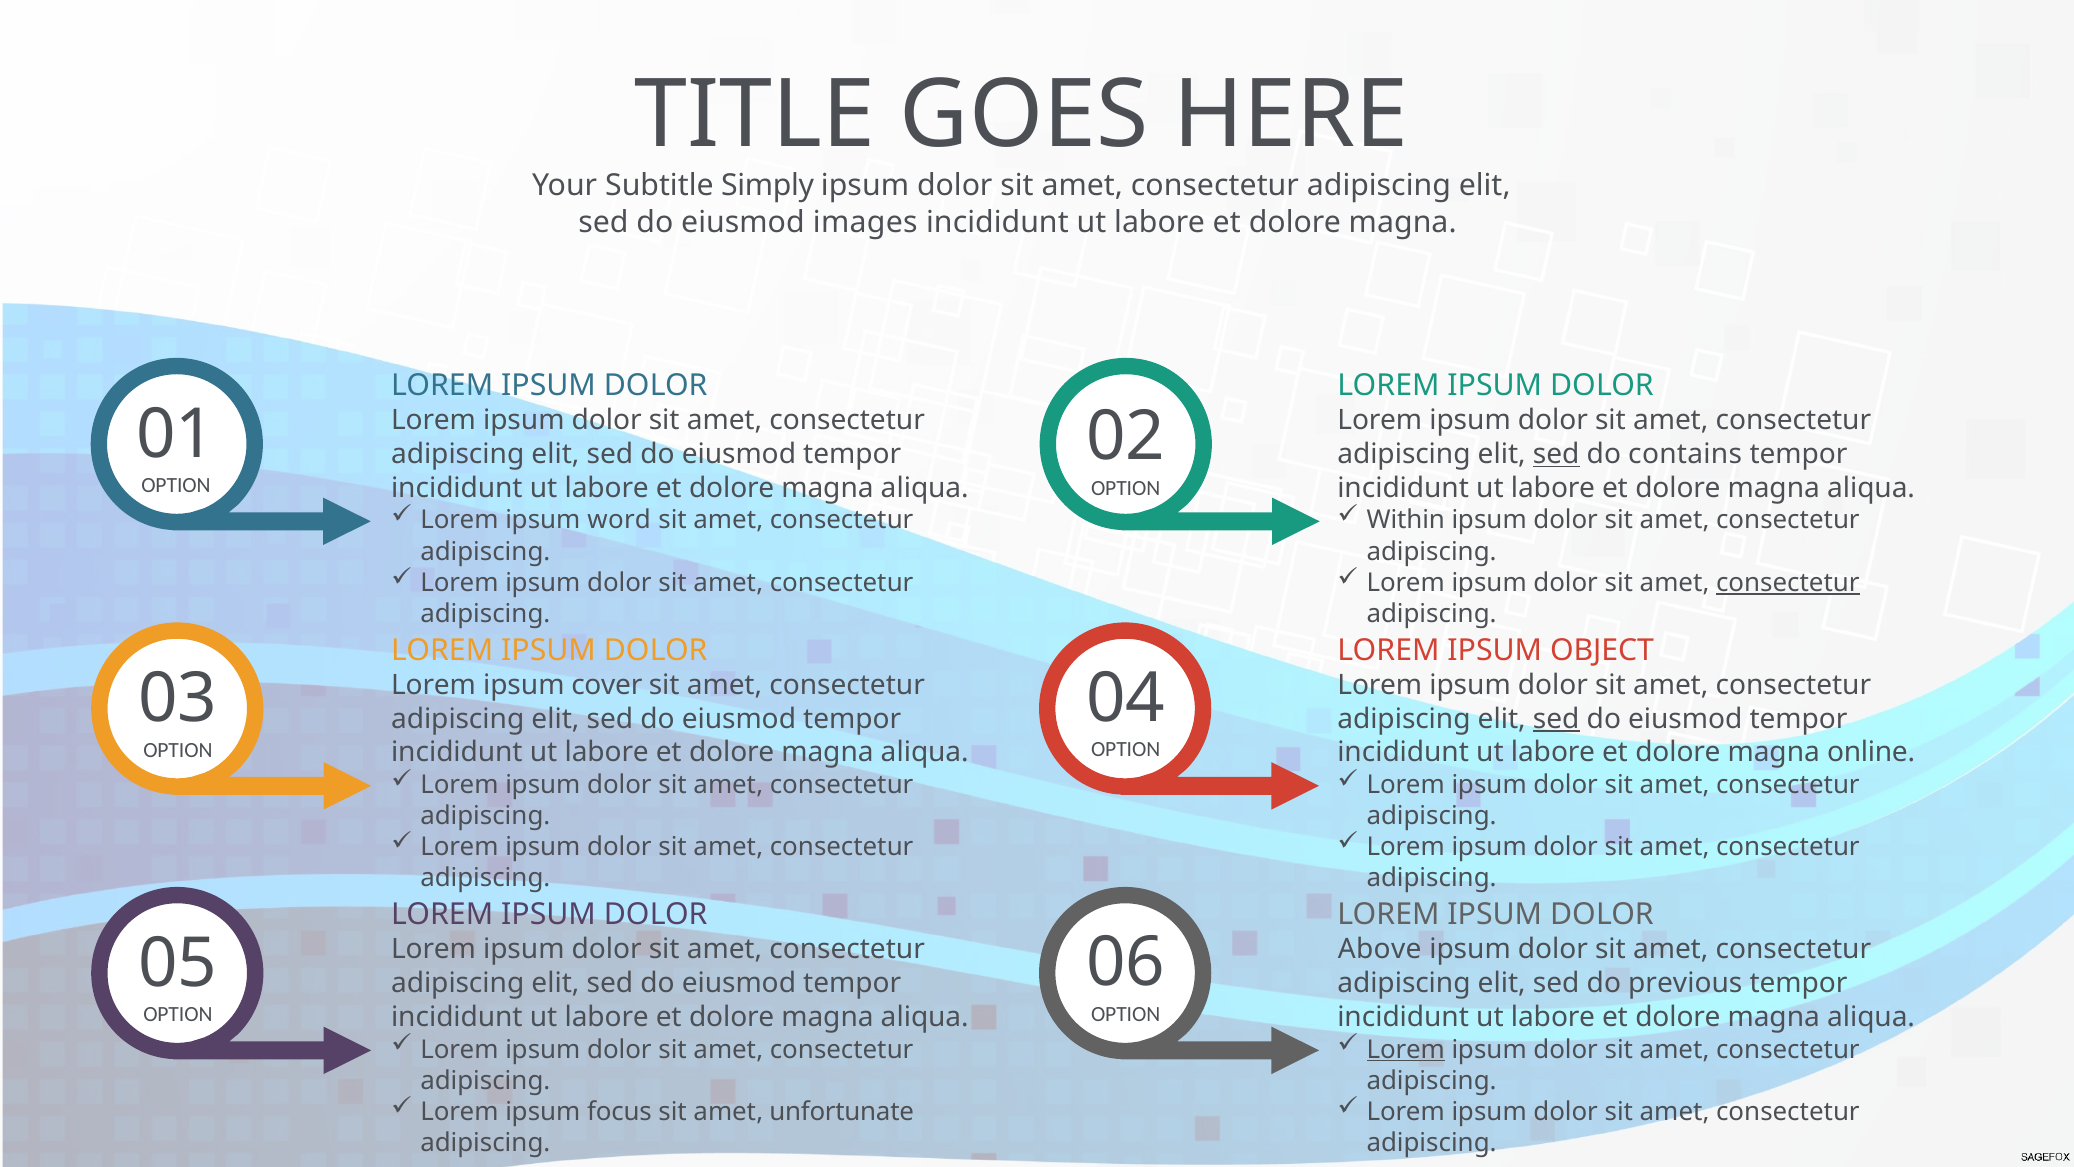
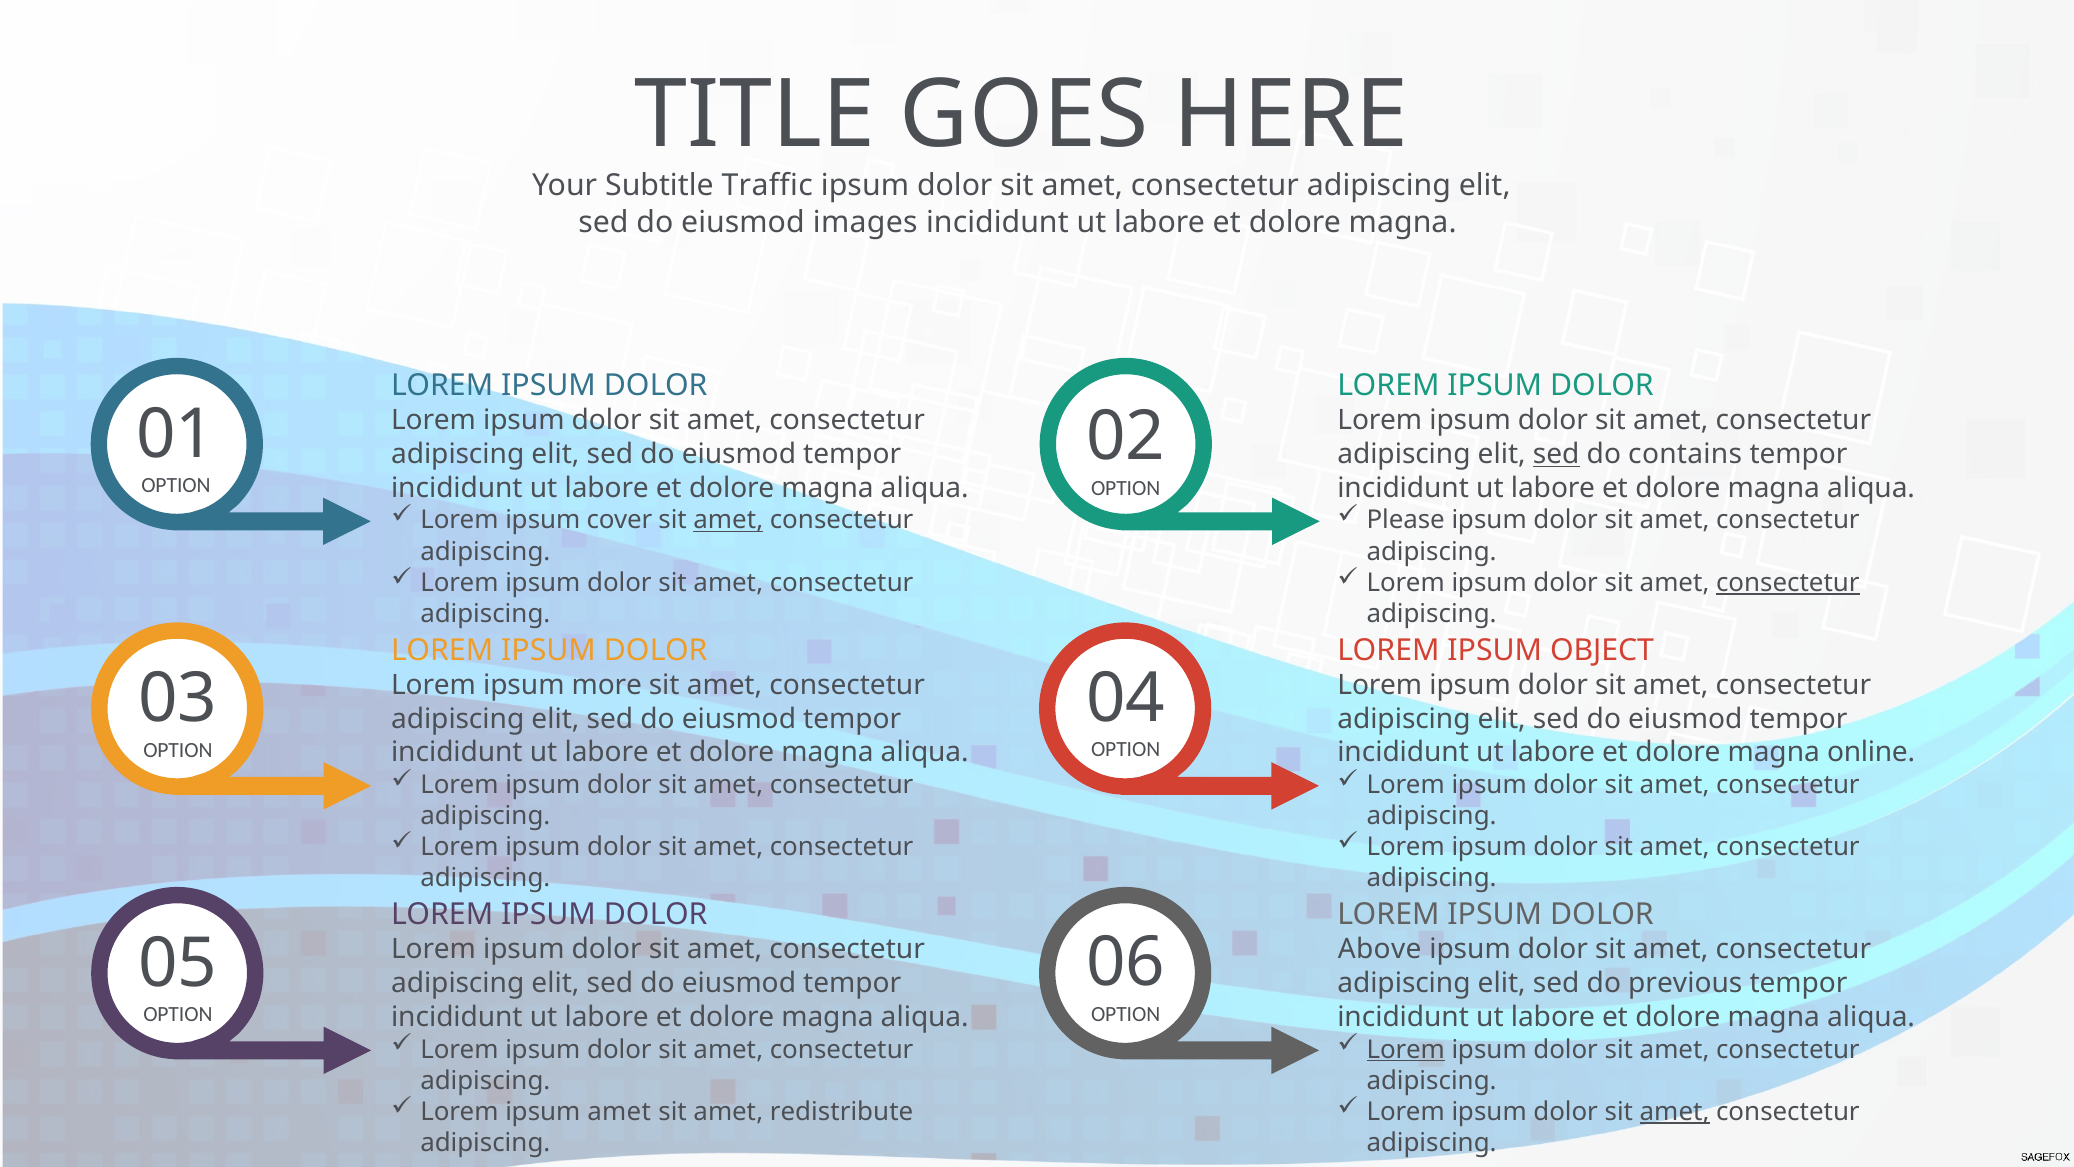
Simply: Simply -> Traffic (767, 186)
word: word -> cover (619, 520)
amet underline: none -> present (728, 520)
Within: Within -> Please (1406, 520)
cover: cover -> more (607, 685)
sed underline: present -> none (1556, 719)
ipsum focus: focus -> amet (619, 1111)
unfortunate: unfortunate -> redistribute (842, 1111)
amet underline: none -> present (1675, 1111)
